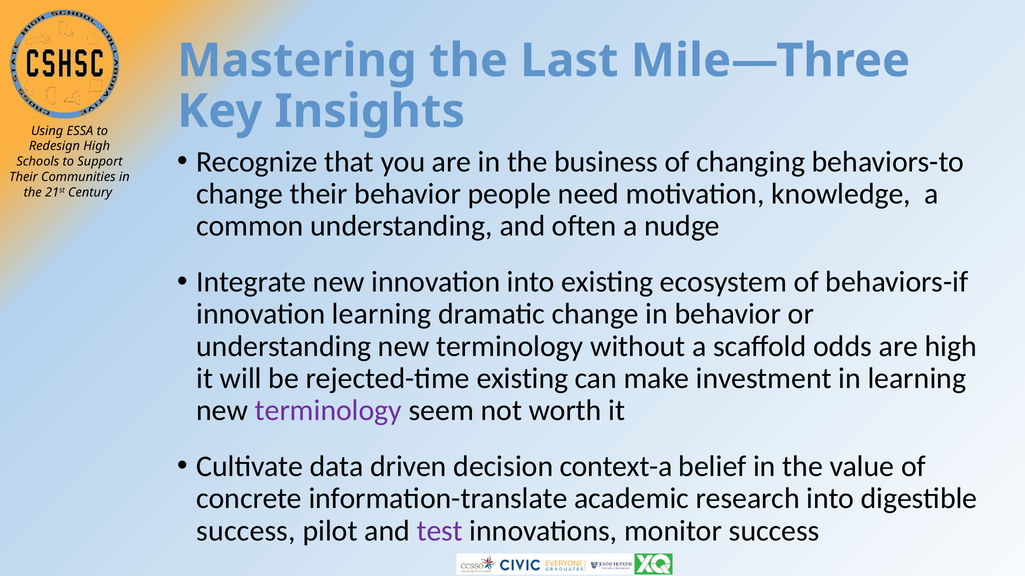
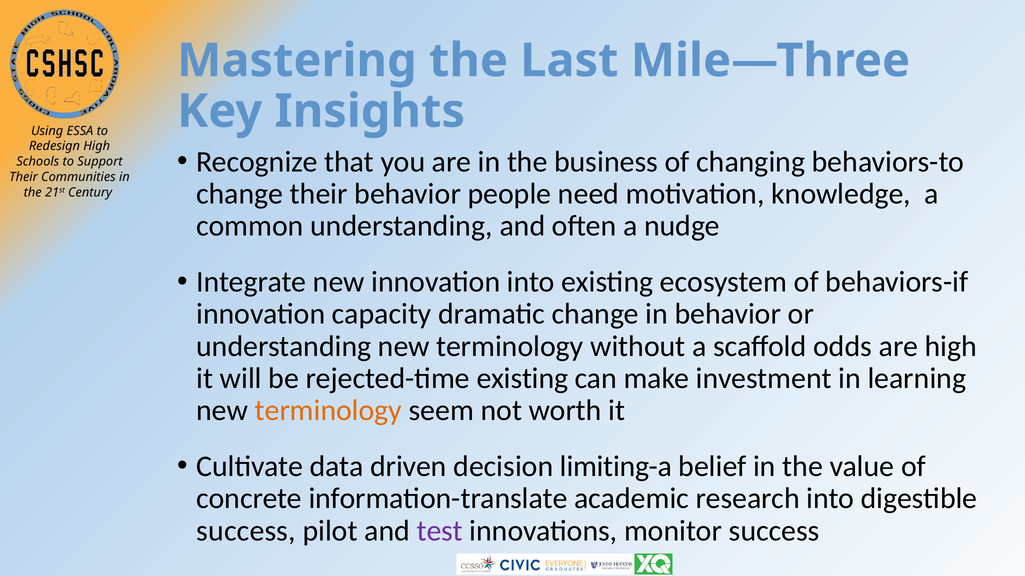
innovation learning: learning -> capacity (382, 314)
terminology colour: purple -> orange (328, 411)
context-a: context-a -> limiting-a (616, 467)
